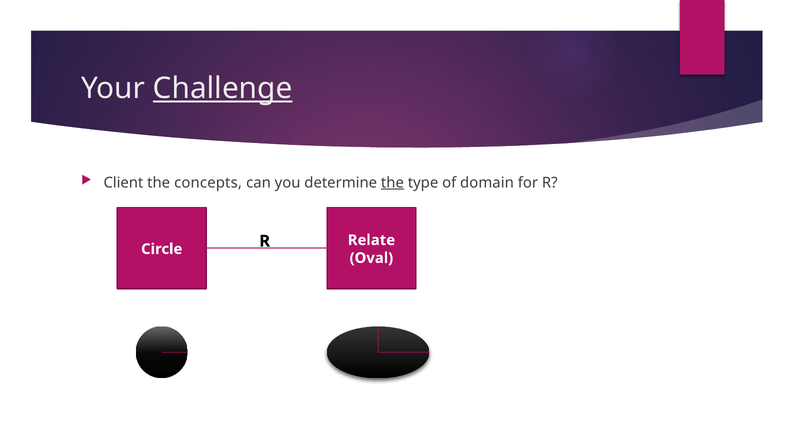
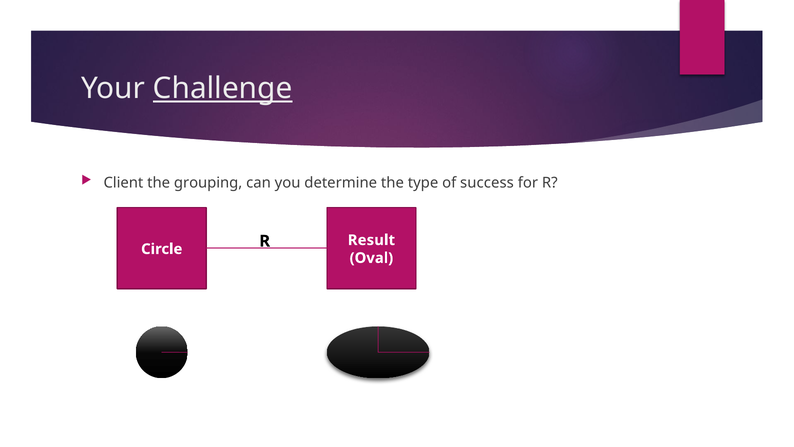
concepts: concepts -> grouping (208, 183)
the underline: present -> none (392, 183)
domain: domain -> success (487, 183)
Relate: Relate -> Result (371, 240)
